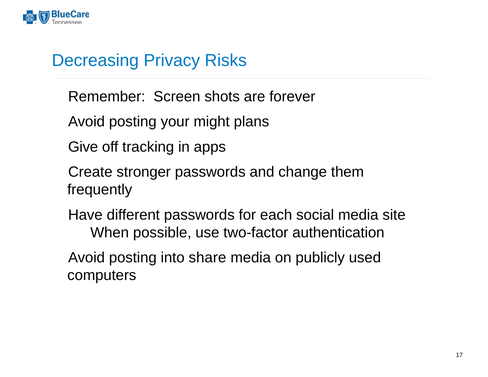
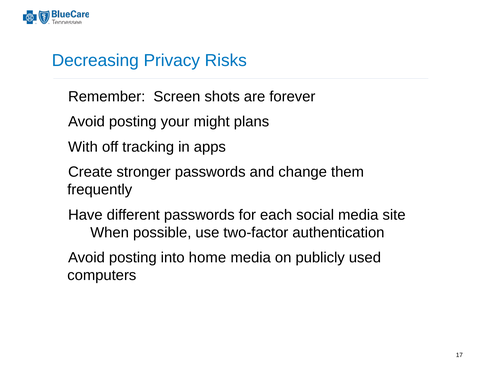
Give: Give -> With (83, 147)
share: share -> home (207, 258)
